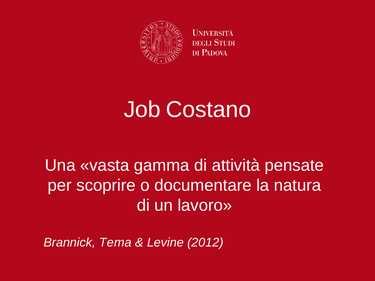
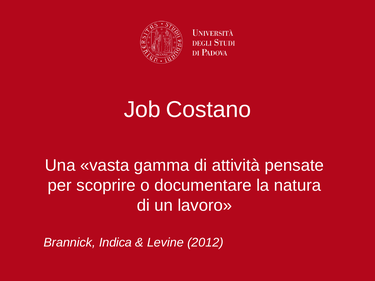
Tema: Tema -> Indica (116, 243)
